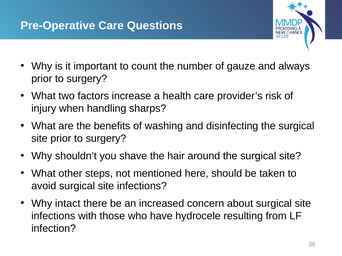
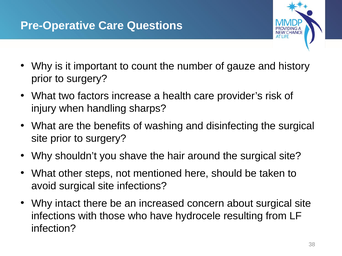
always: always -> history (294, 66)
